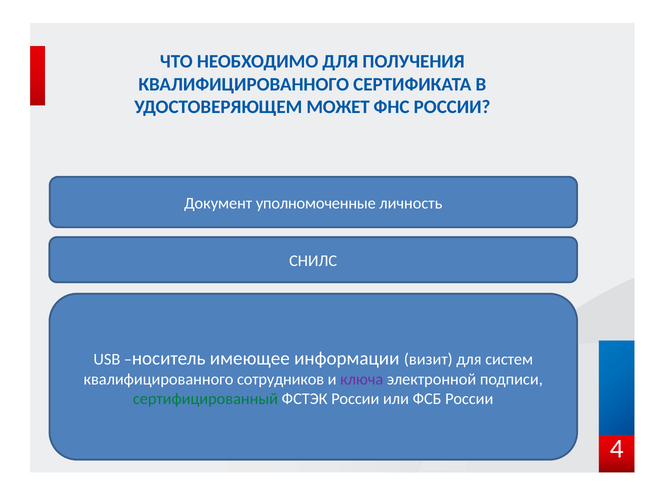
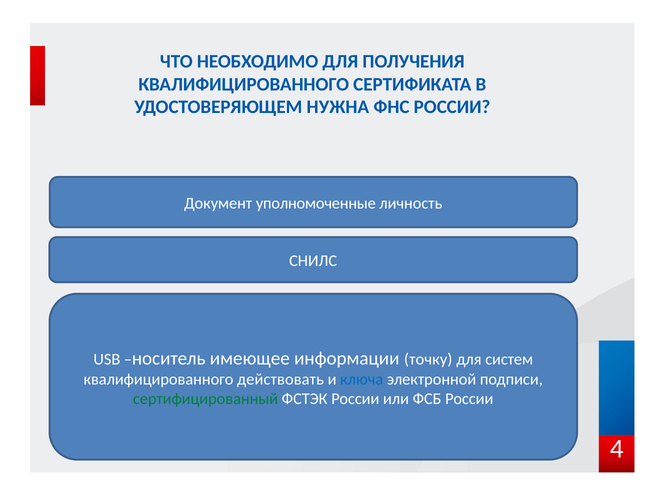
МОЖЕТ: МОЖЕТ -> НУЖНА (338, 107)
визит: визит -> точку (428, 359)
сотрудников: сотрудников -> действовать (280, 379)
ключа colour: purple -> blue (362, 379)
